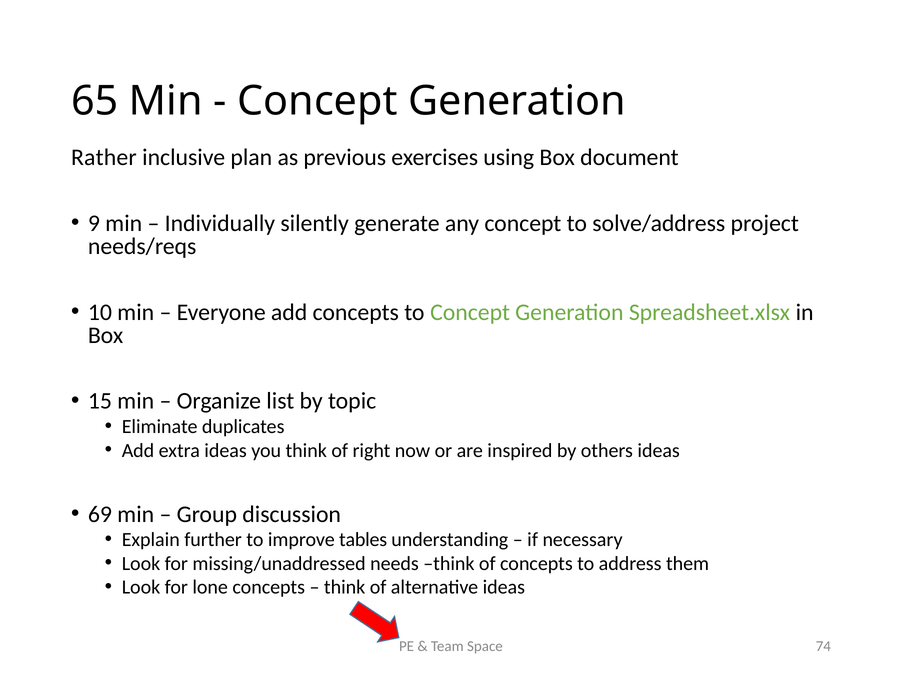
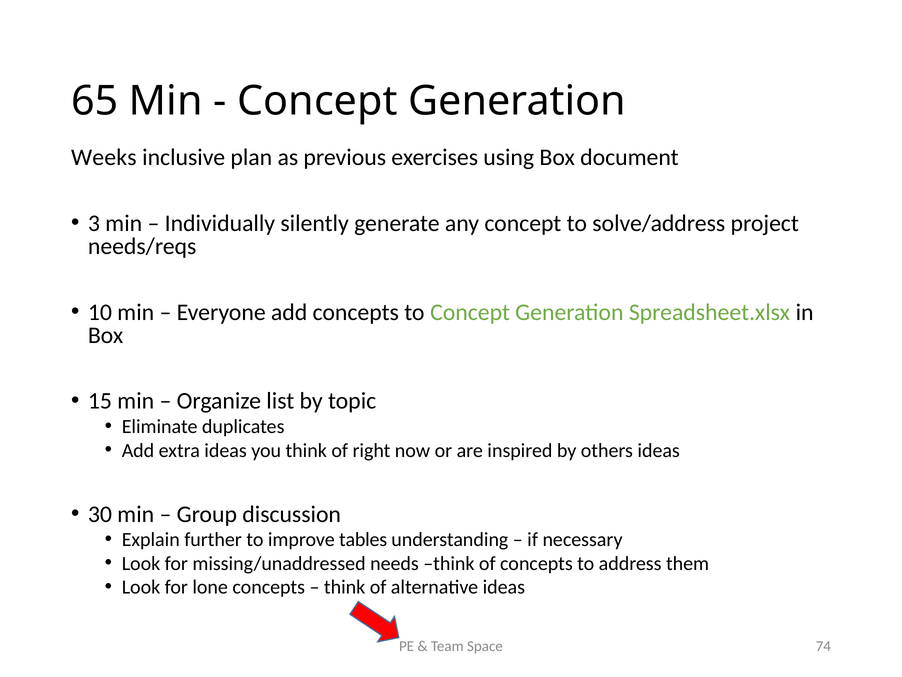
Rather: Rather -> Weeks (104, 157)
9: 9 -> 3 (94, 223)
69: 69 -> 30 (100, 514)
